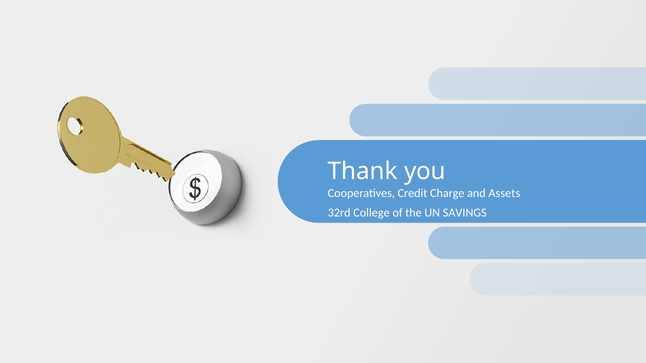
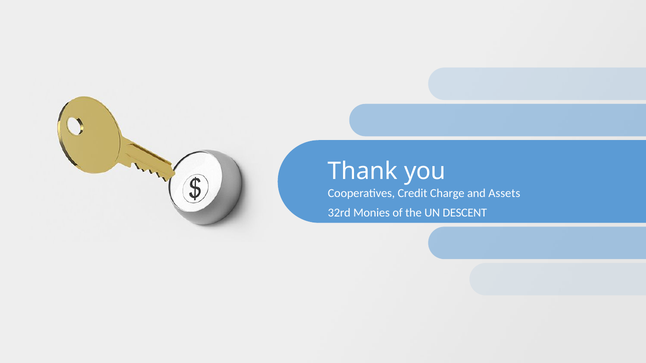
College: College -> Monies (372, 213)
SAVINGS: SAVINGS -> DESCENT (465, 213)
